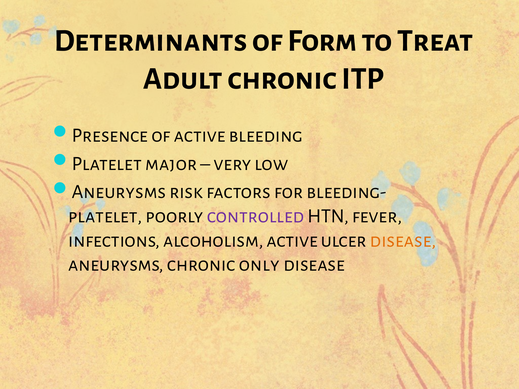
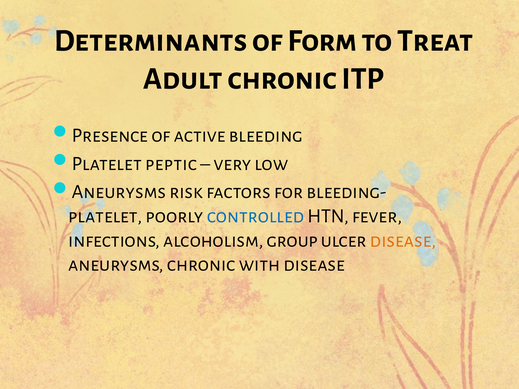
major: major -> peptic (171, 163)
controlled colour: purple -> blue (256, 216)
alcoholism active: active -> group (292, 240)
only: only -> with (259, 264)
